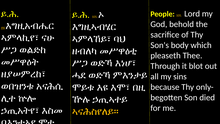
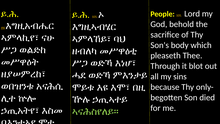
ኣናሕስየለይ። colour: yellow -> light green (95, 111)
